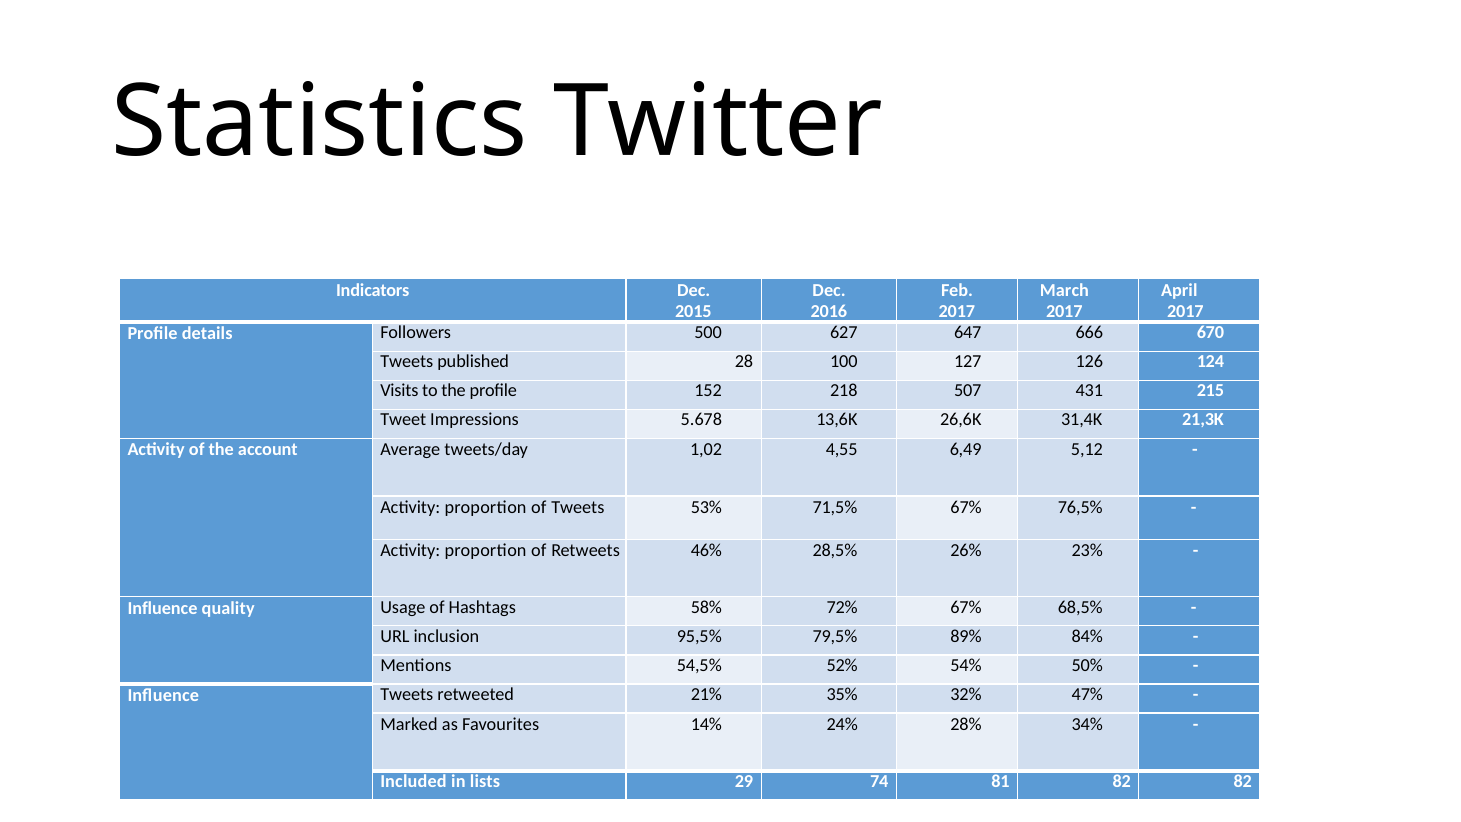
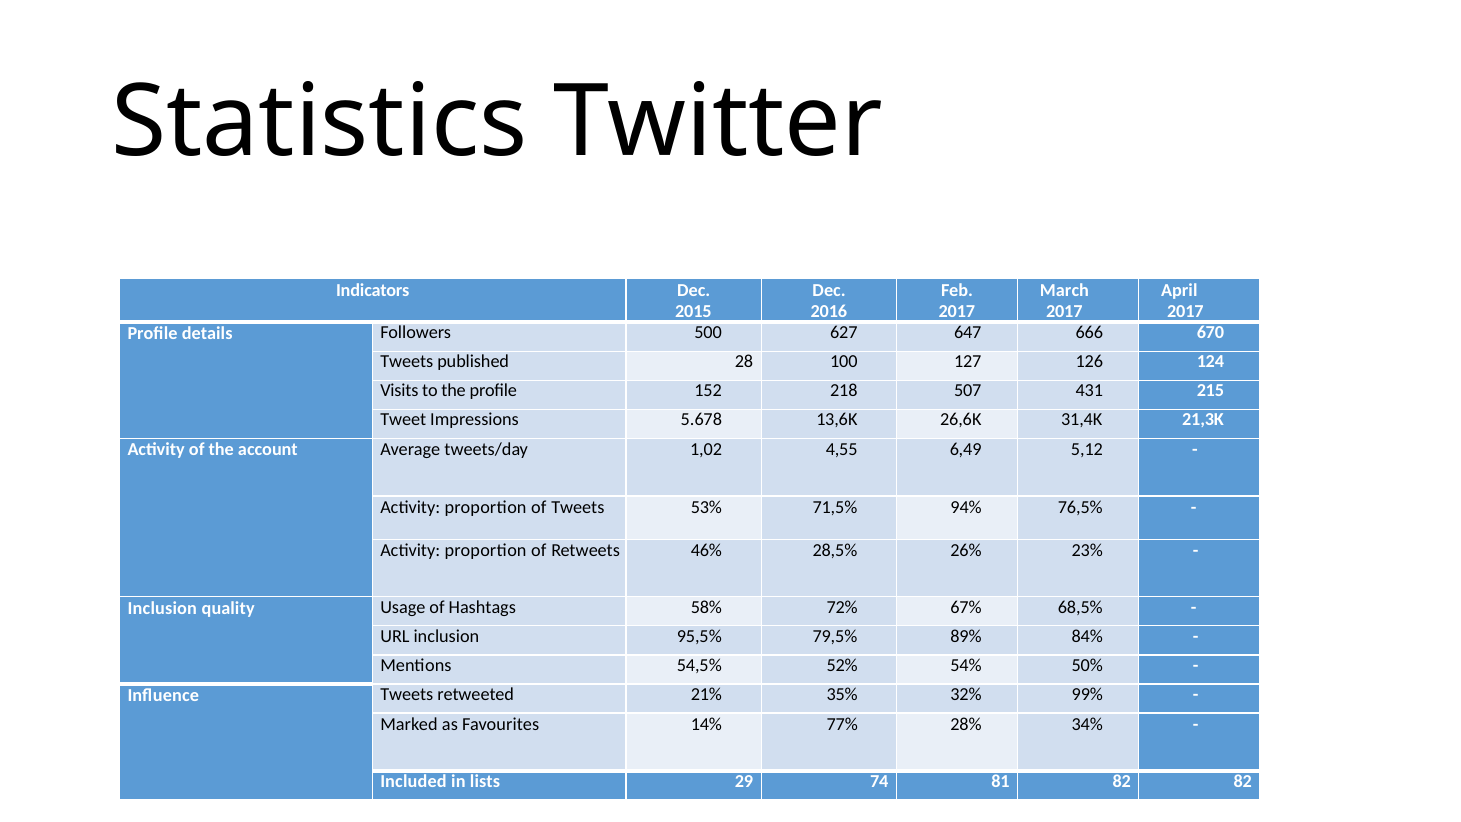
71,5% 67%: 67% -> 94% (966, 507)
Influence: Influence -> Inclusion (162, 608)
47%: 47% -> 99% (1087, 694)
24%: 24% -> 77% (842, 724)
